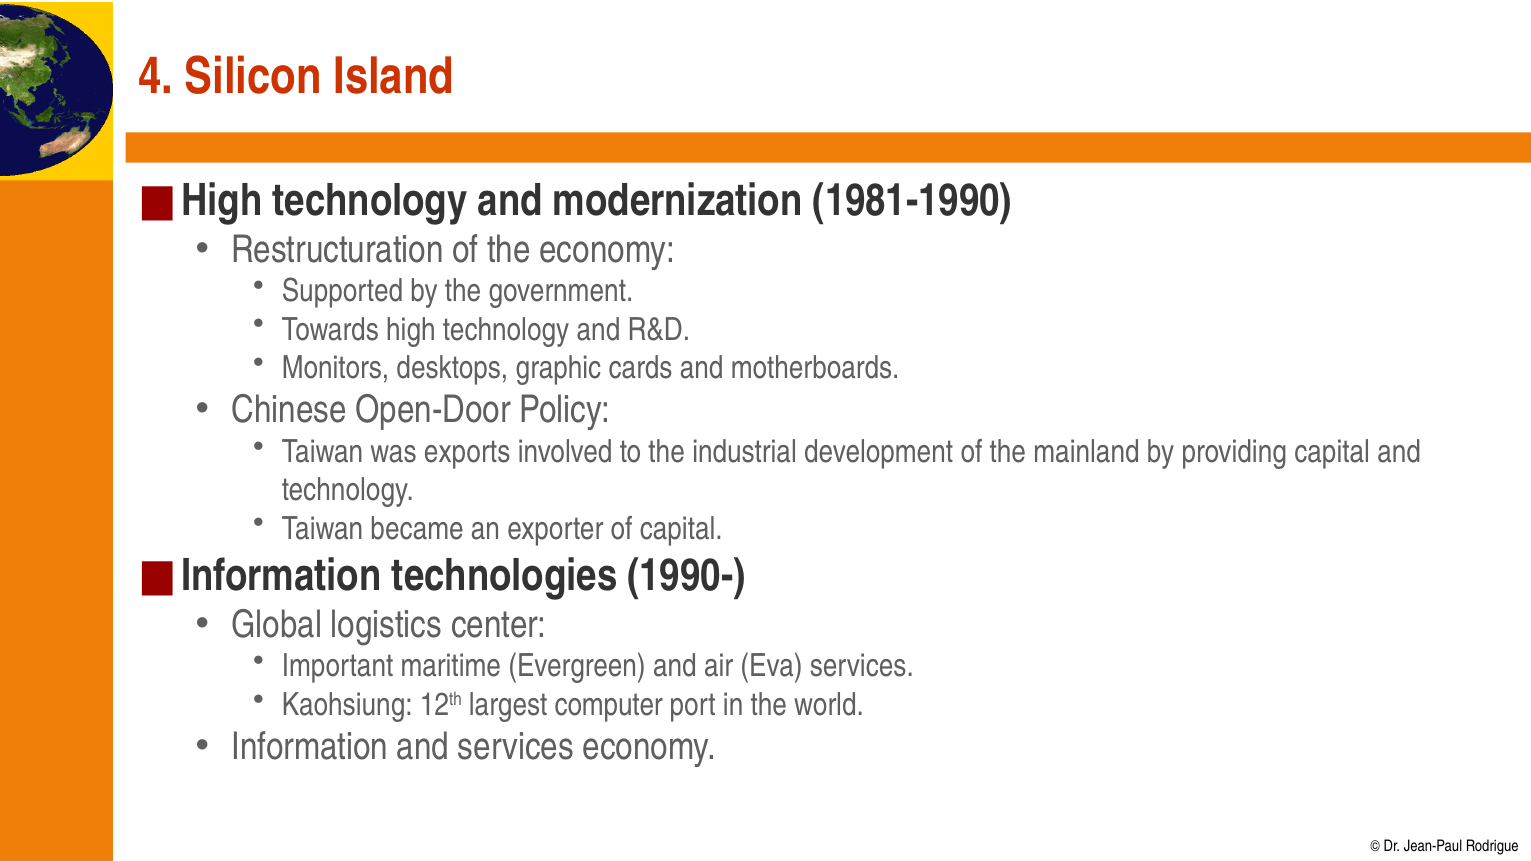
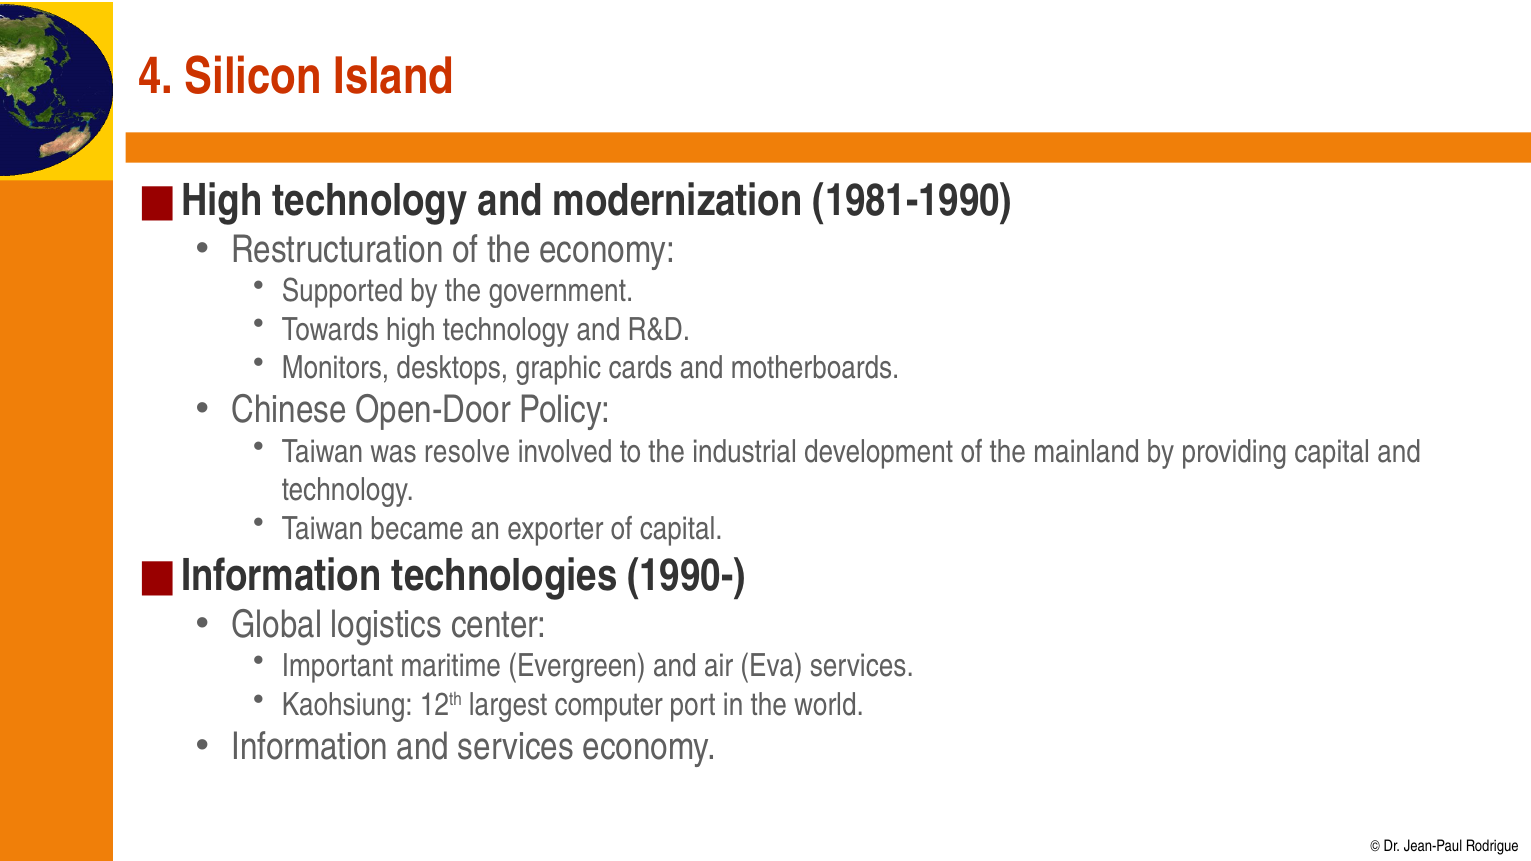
exports: exports -> resolve (467, 452)
